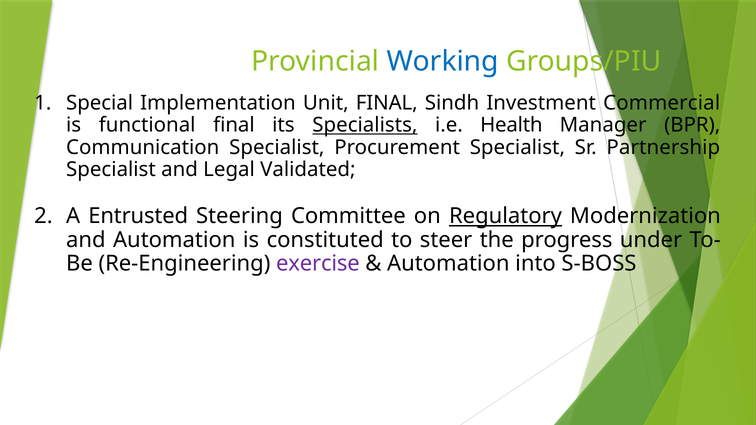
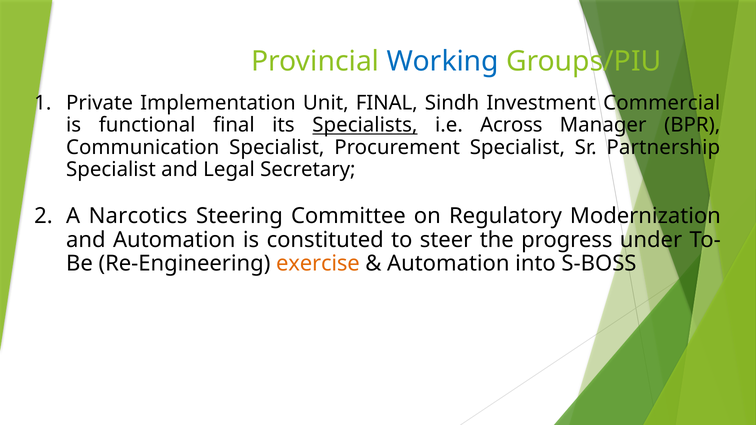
Special: Special -> Private (100, 103)
Health: Health -> Across (511, 125)
Validated: Validated -> Secretary (308, 170)
Entrusted: Entrusted -> Narcotics (138, 216)
Regulatory underline: present -> none (505, 216)
exercise colour: purple -> orange (318, 264)
